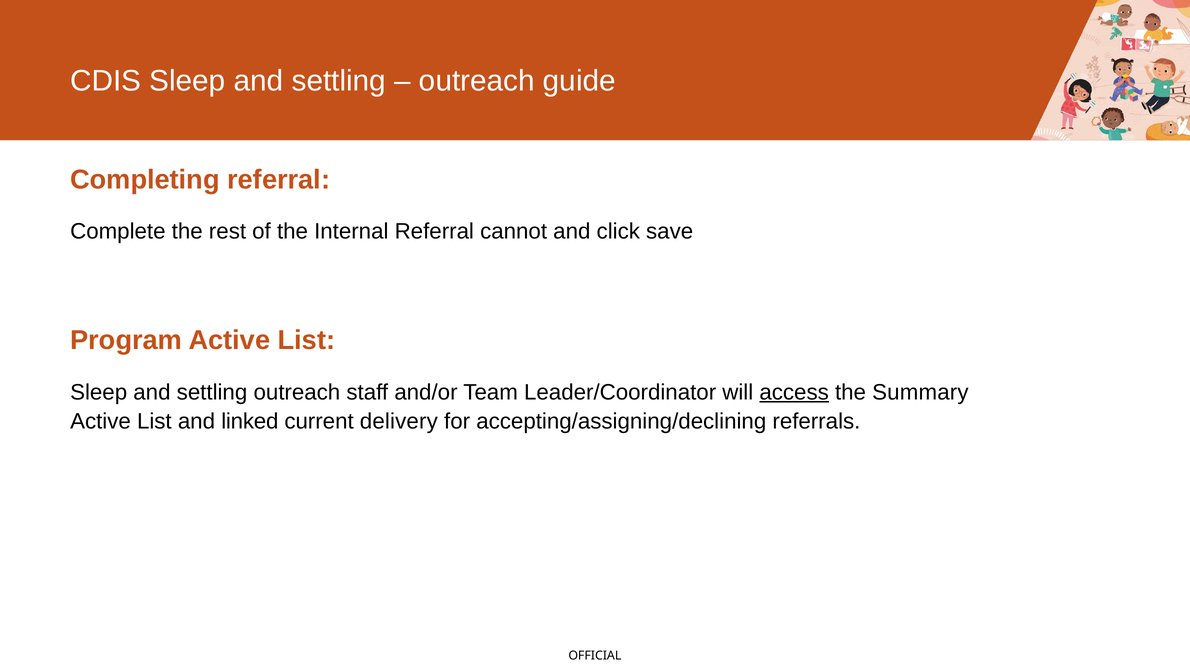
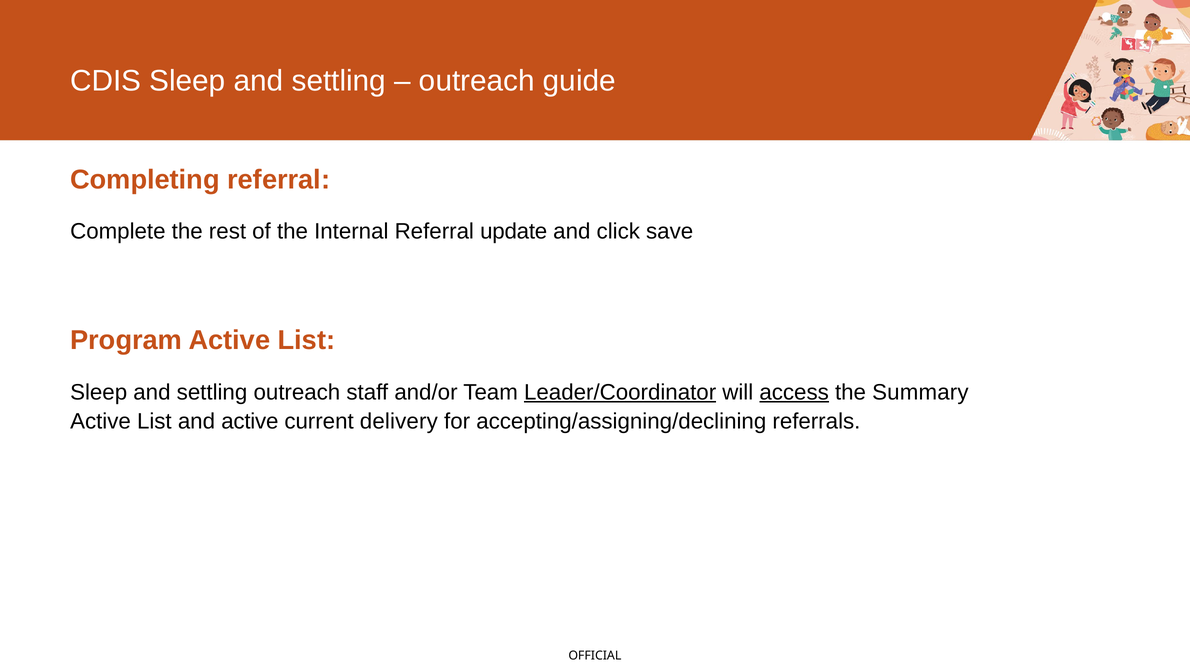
cannot: cannot -> update (514, 232)
Leader/Coordinator underline: none -> present (620, 392)
and linked: linked -> active (250, 422)
